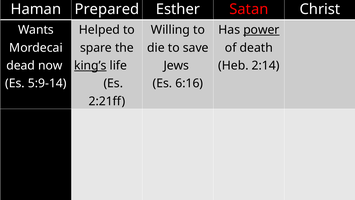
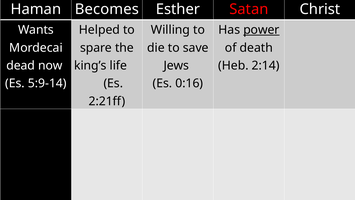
Prepared: Prepared -> Becomes (107, 9)
king’s underline: present -> none (90, 66)
6:16: 6:16 -> 0:16 (189, 83)
